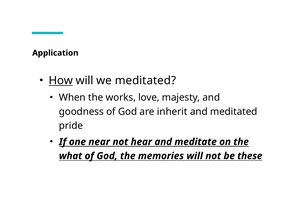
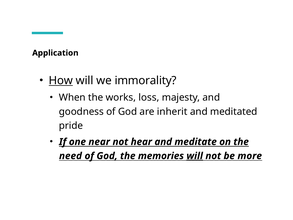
we meditated: meditated -> immorality (146, 81)
love: love -> loss (149, 97)
what: what -> need (70, 156)
will underline: none -> present (195, 156)
these: these -> more (250, 156)
